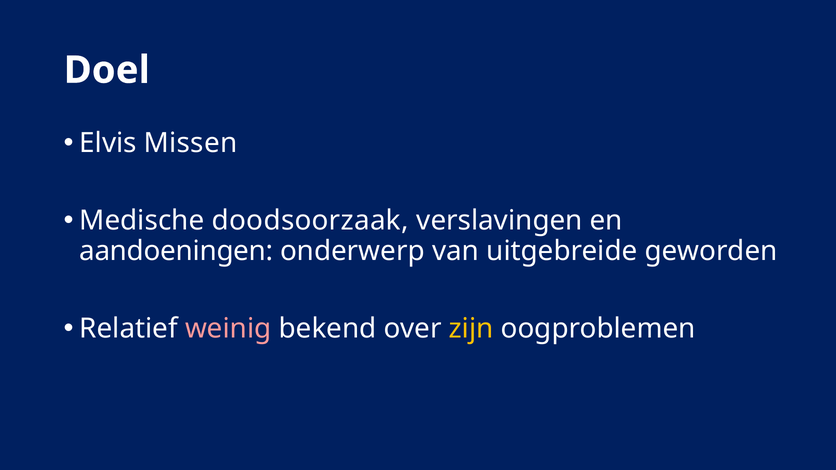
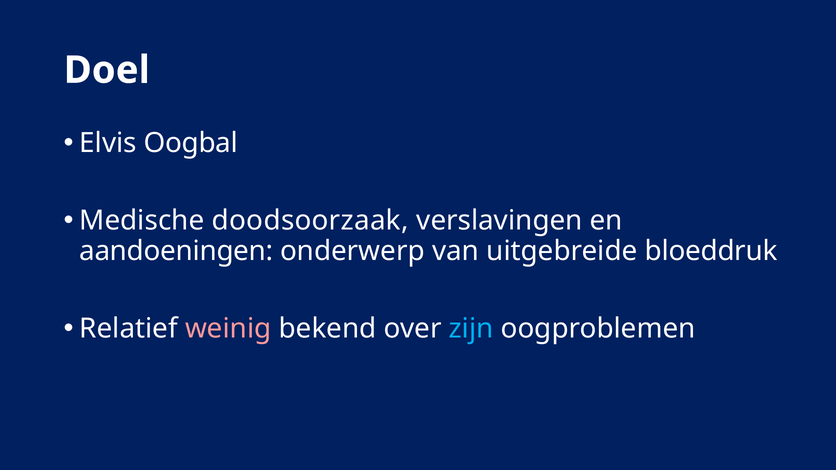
Missen: Missen -> Oogbal (191, 143)
geworden: geworden -> bloeddruk (711, 251)
zijn colour: yellow -> light blue (471, 329)
